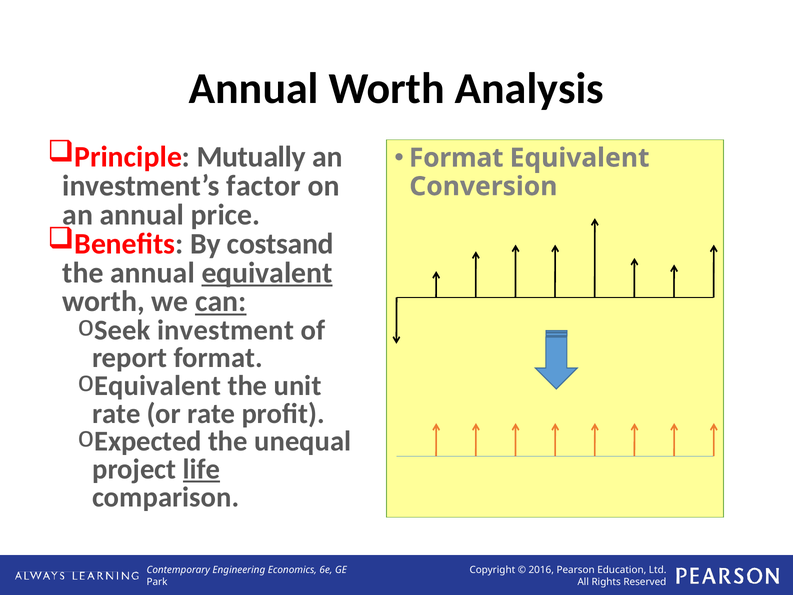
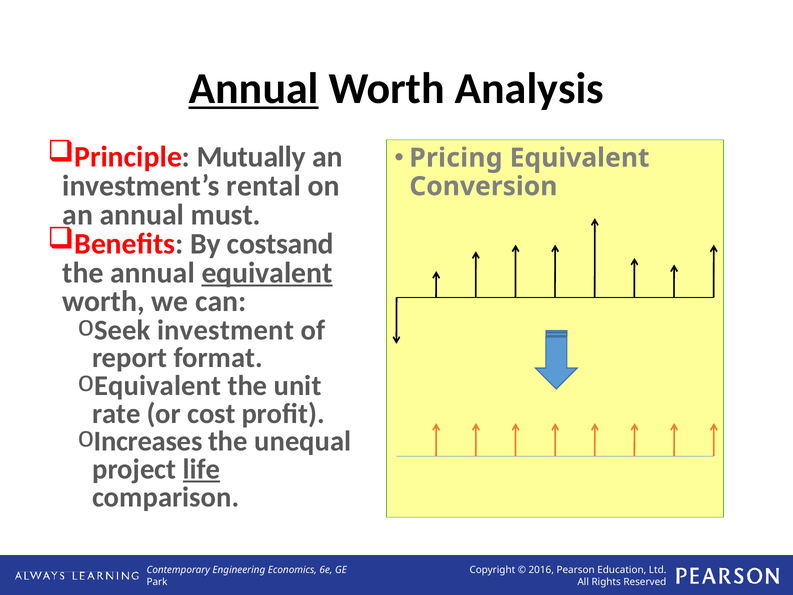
Annual underline: none -> present (254, 89)
Format: Format -> Pricing (456, 158)
factor: factor -> rental (264, 186)
price: price -> must (226, 215)
can underline: present -> none (221, 302)
or rate: rate -> cost (211, 413)
Expected: Expected -> Increases (148, 441)
